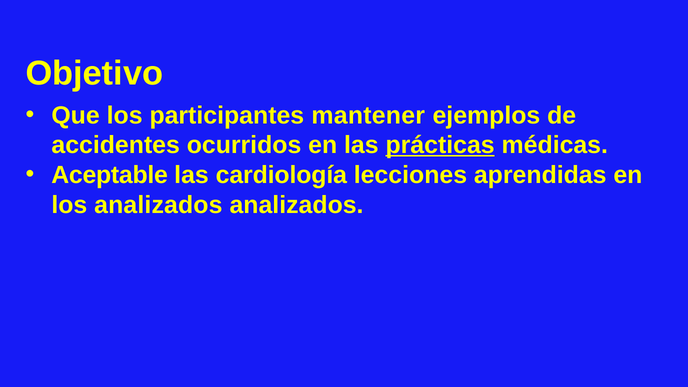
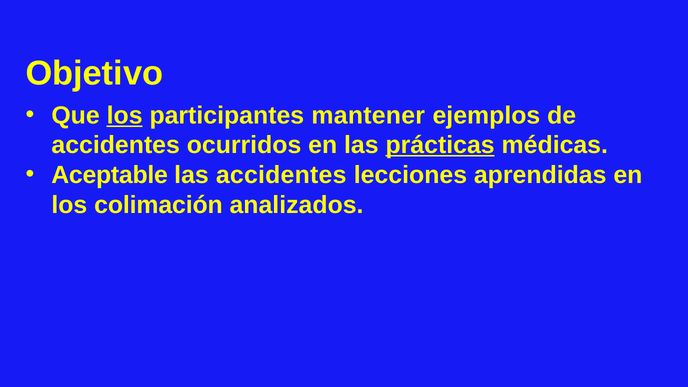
los underline: none -> present (125, 115)
las cardiología: cardiología -> accidentes (281, 175)
los analizados: analizados -> colimación (158, 205)
